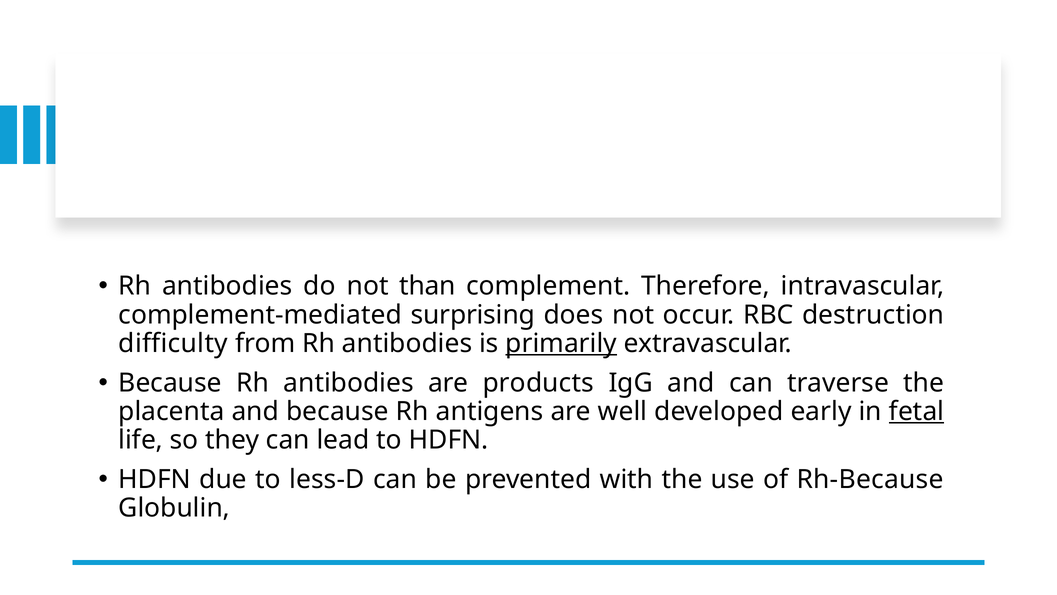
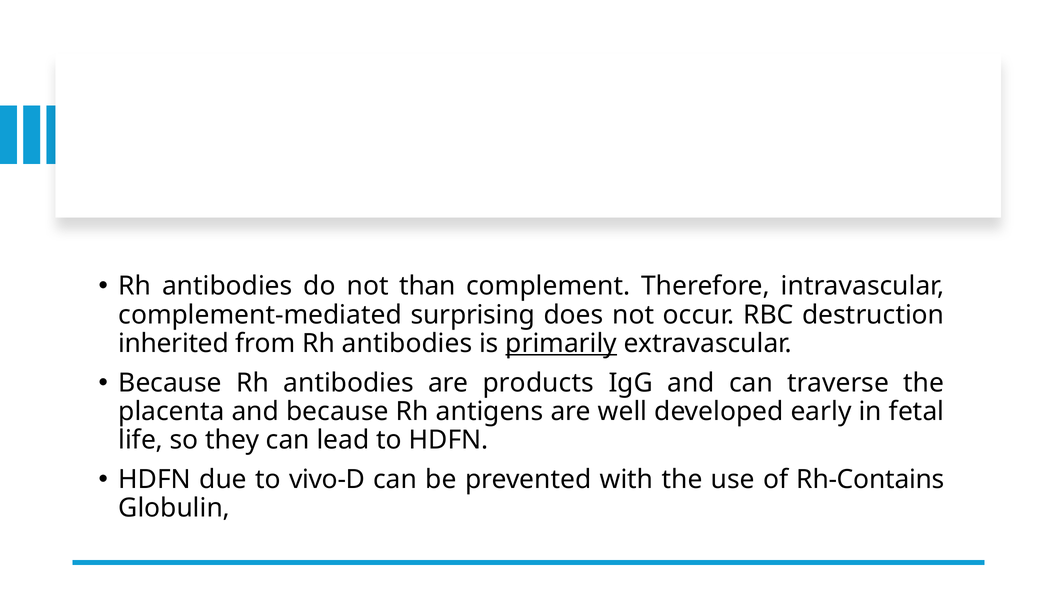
difficulty: difficulty -> inherited (173, 343)
fetal underline: present -> none (917, 411)
less-D: less-D -> vivo-D (327, 479)
Rh-Because: Rh-Because -> Rh-Contains (870, 479)
